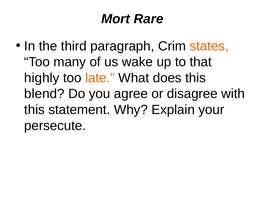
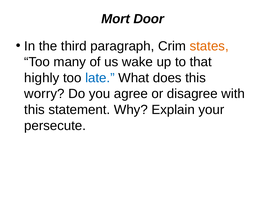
Rare: Rare -> Door (149, 19)
late colour: orange -> blue (100, 78)
blend: blend -> worry (44, 94)
